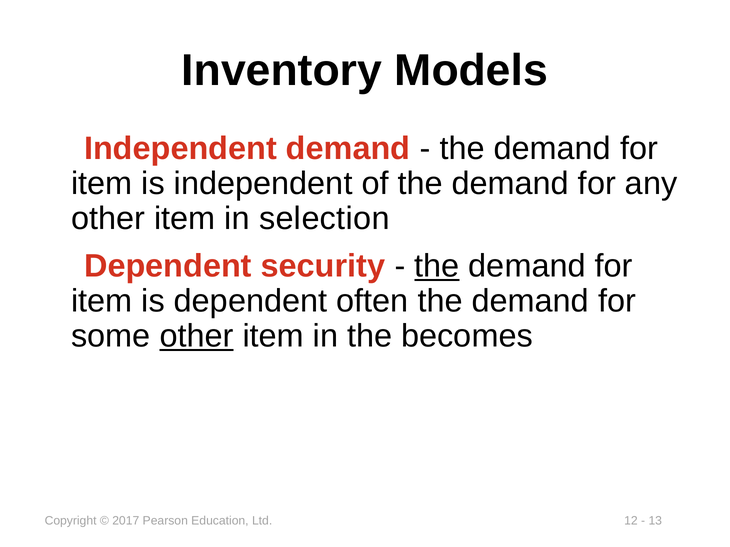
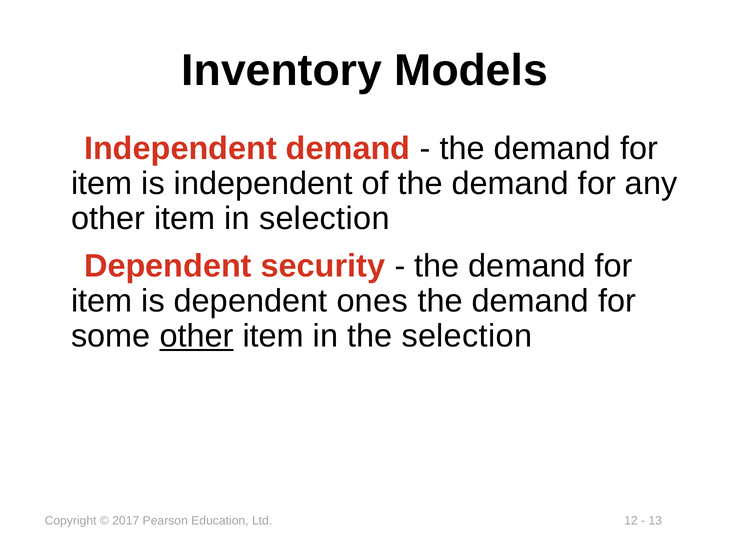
the underline: present -> none (437, 266)
often: often -> ones (372, 301)
the becomes: becomes -> selection (467, 336)
